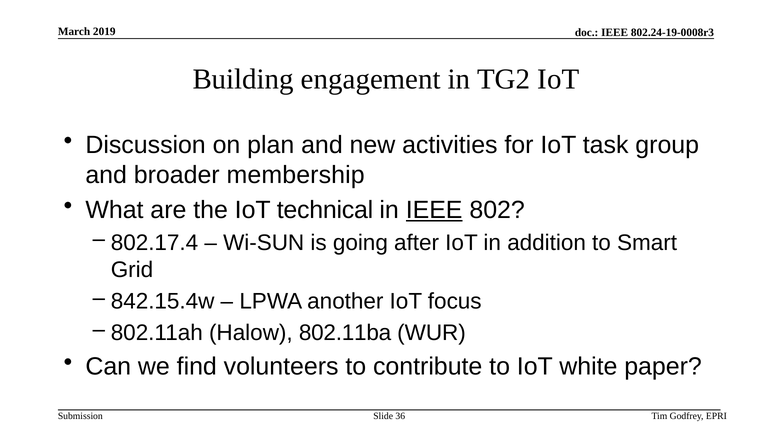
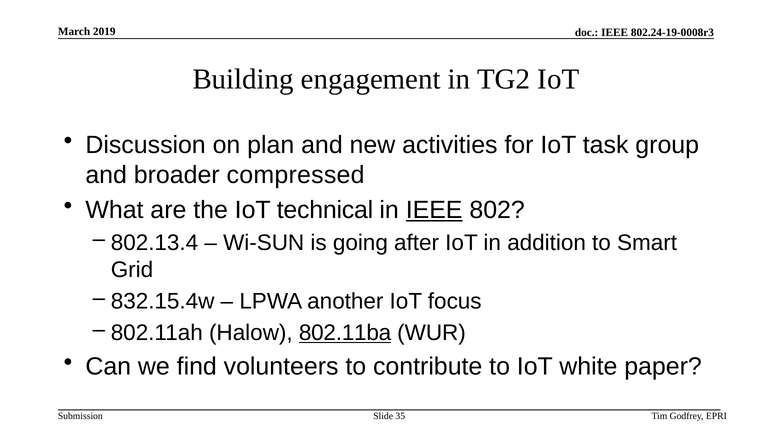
membership: membership -> compressed (296, 175)
802.17.4: 802.17.4 -> 802.13.4 (155, 243)
842.15.4w: 842.15.4w -> 832.15.4w (163, 301)
802.11ba underline: none -> present (345, 333)
36: 36 -> 35 (400, 416)
